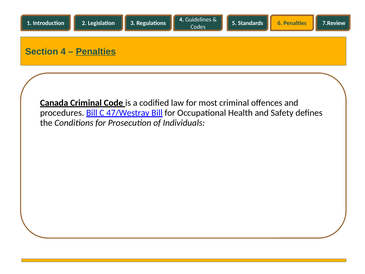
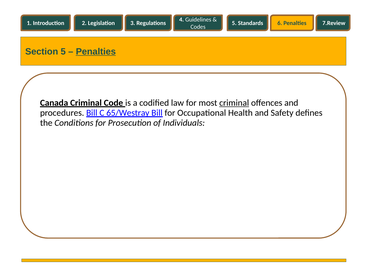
Section 4: 4 -> 5 (63, 52)
criminal underline: none -> present (234, 103)
47/Westray: 47/Westray -> 65/Westray (128, 113)
